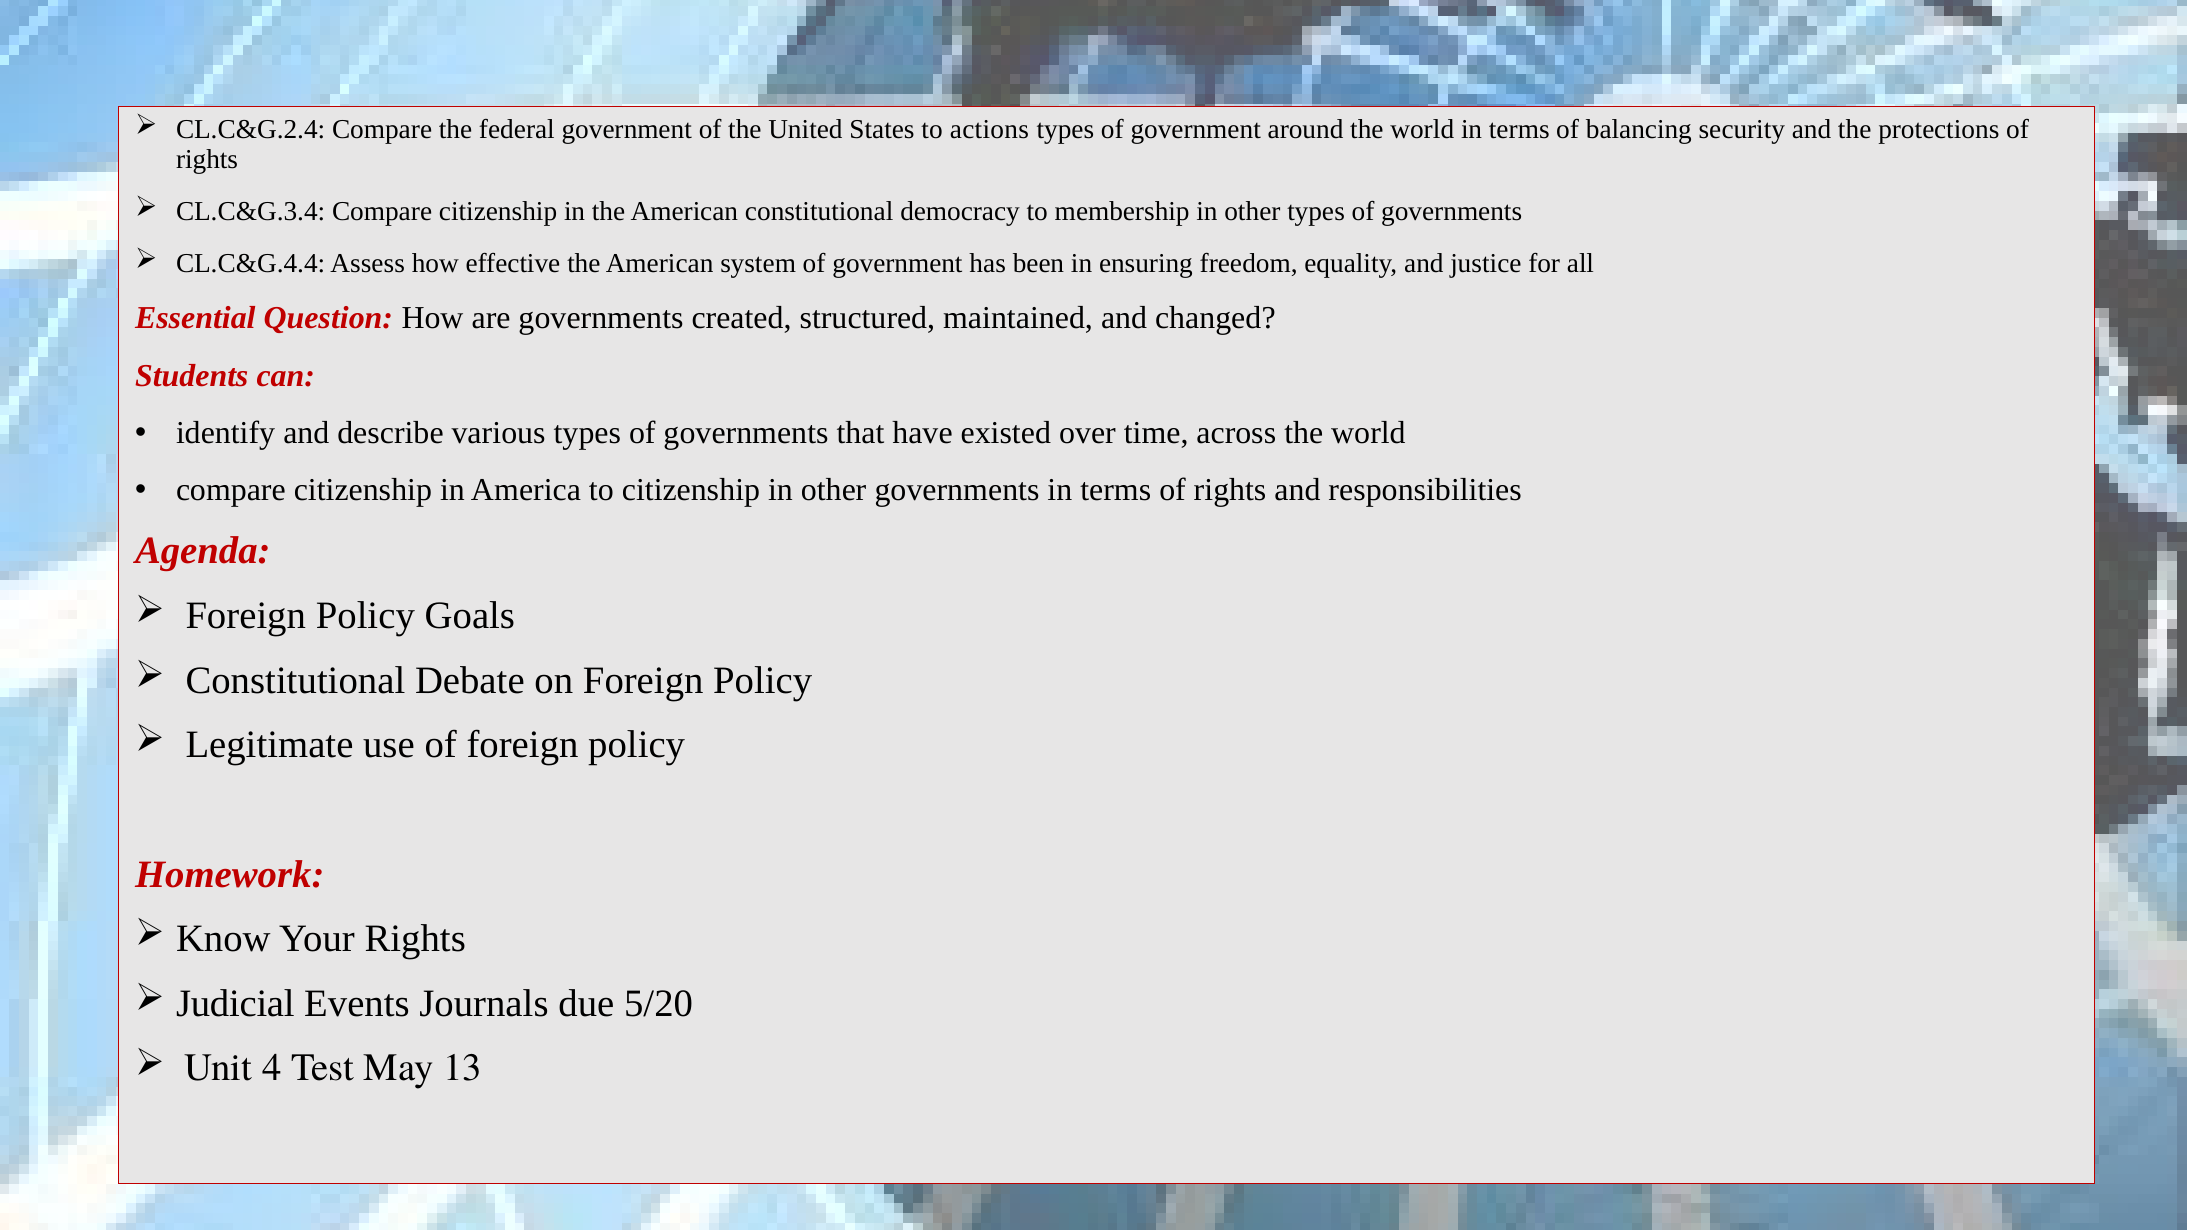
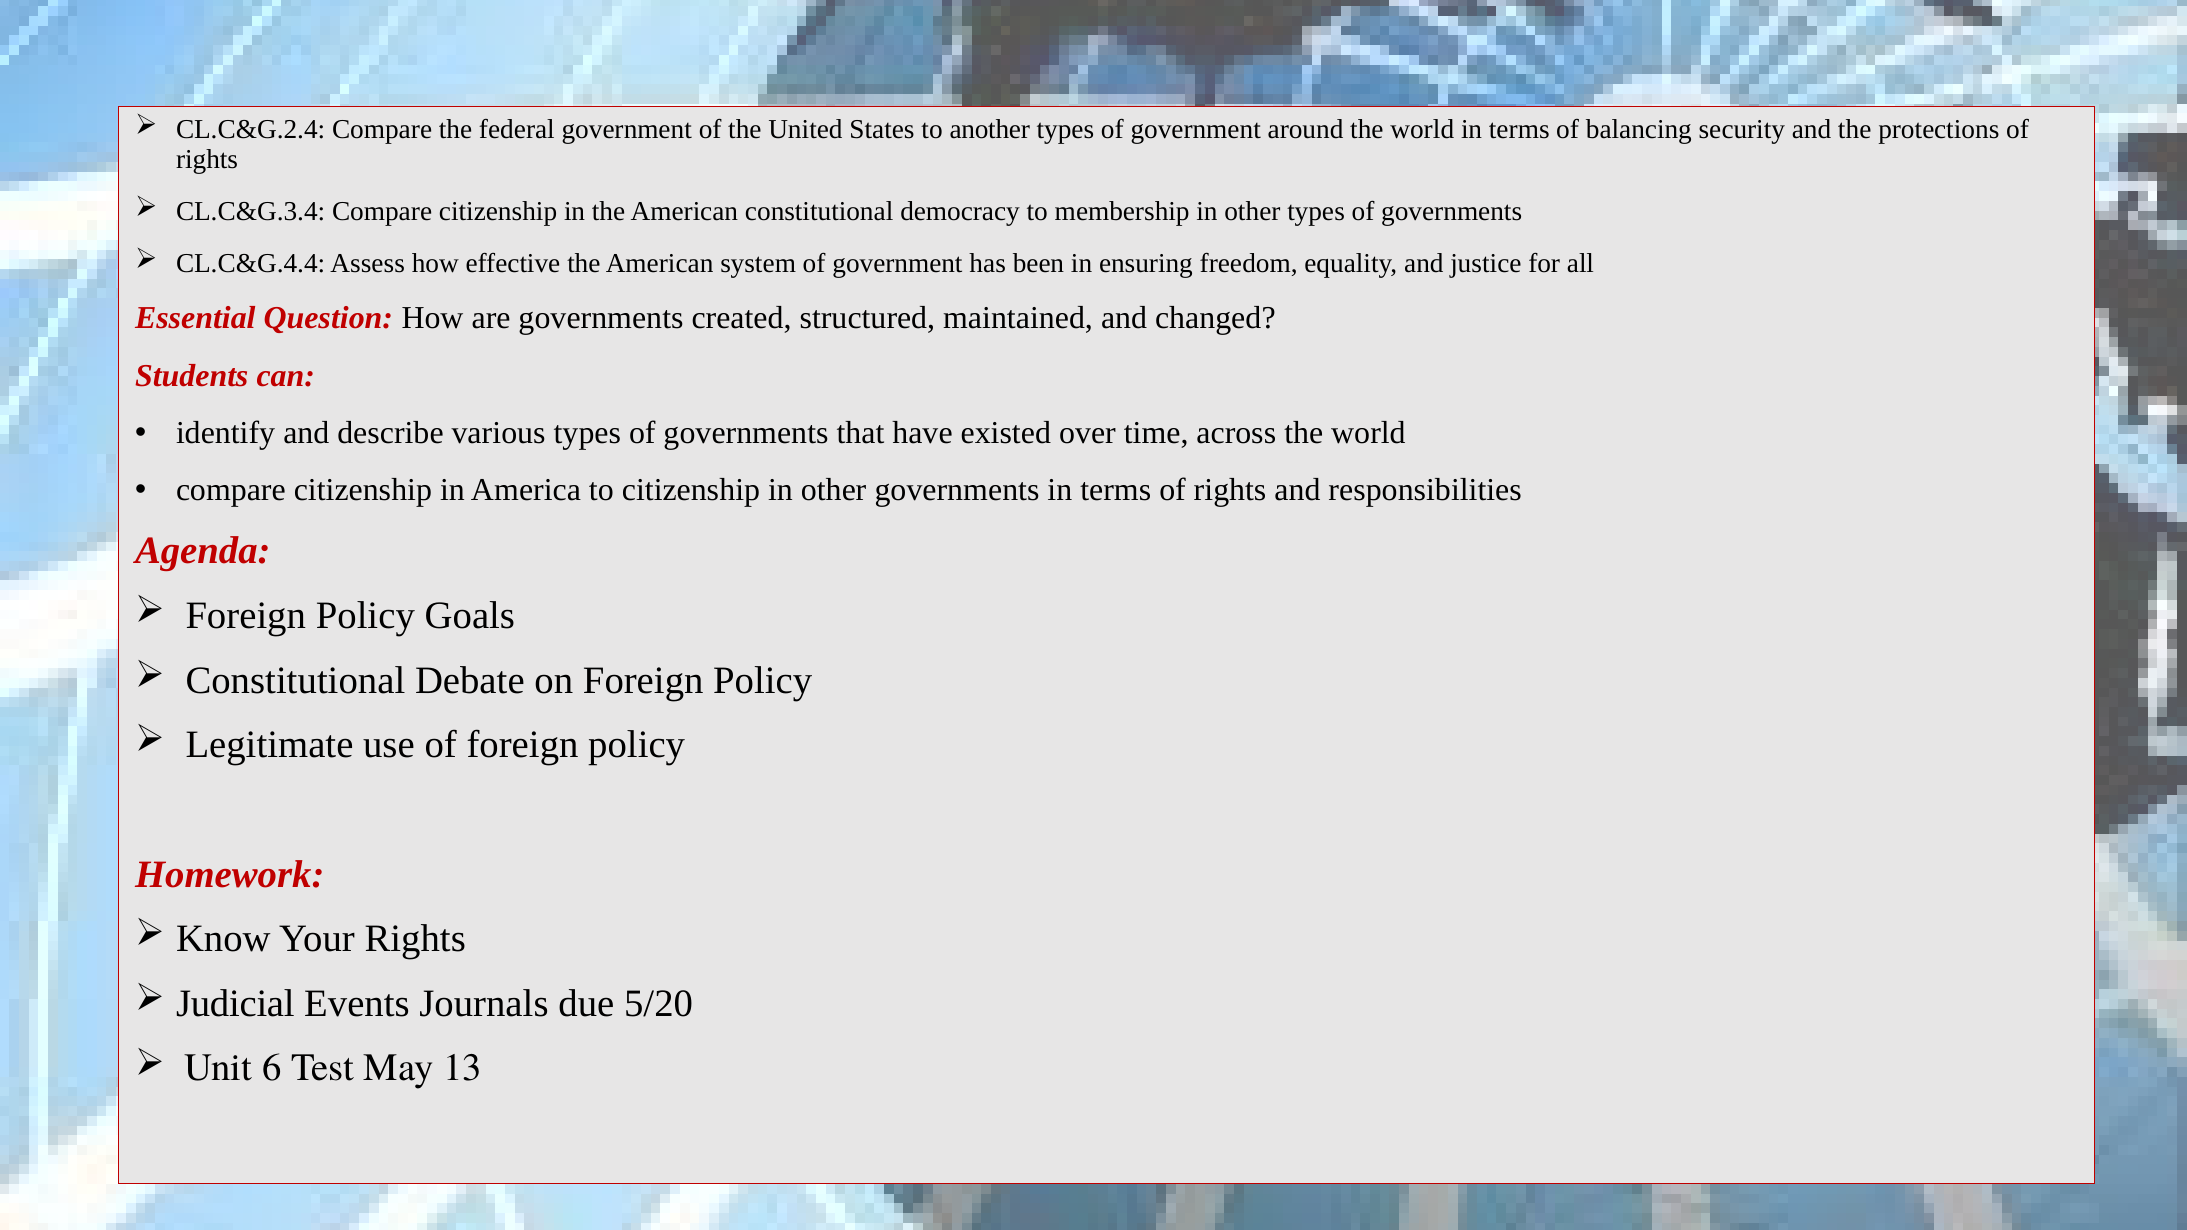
actions: actions -> another (990, 130)
4: 4 -> 6 (272, 1068)
